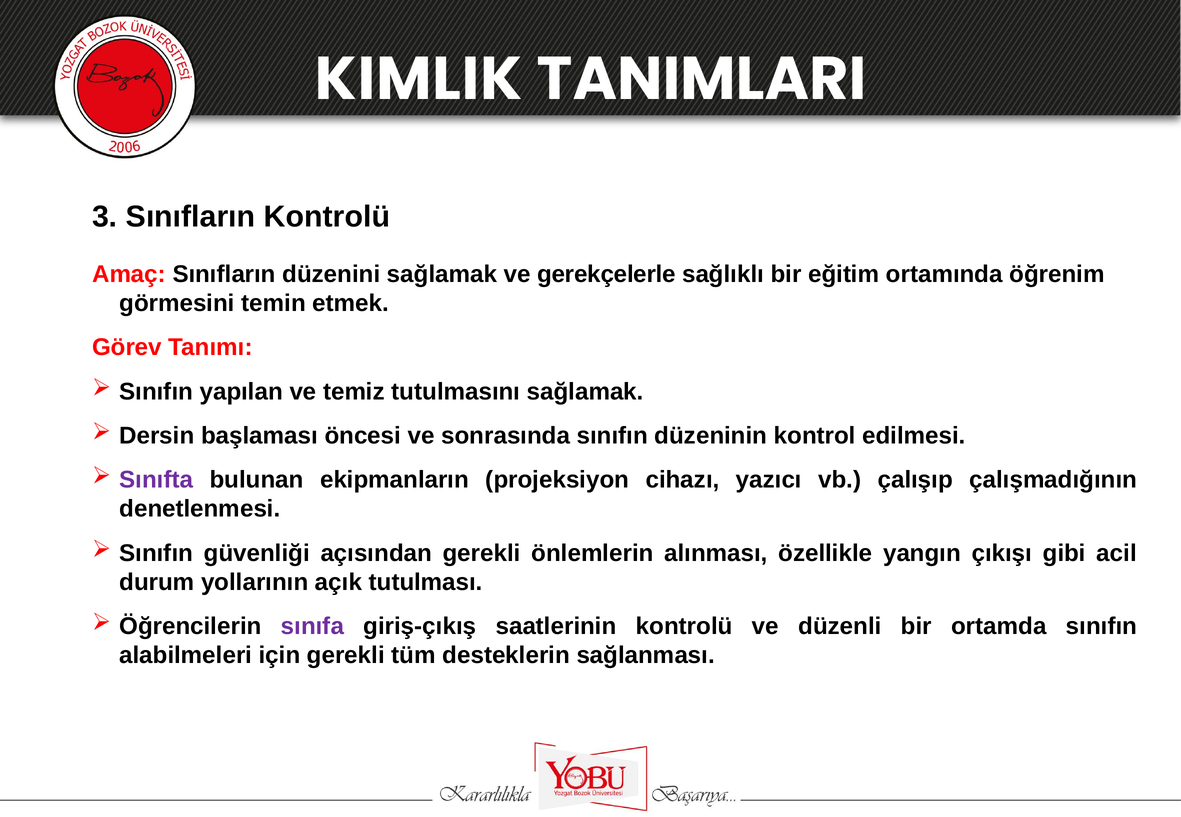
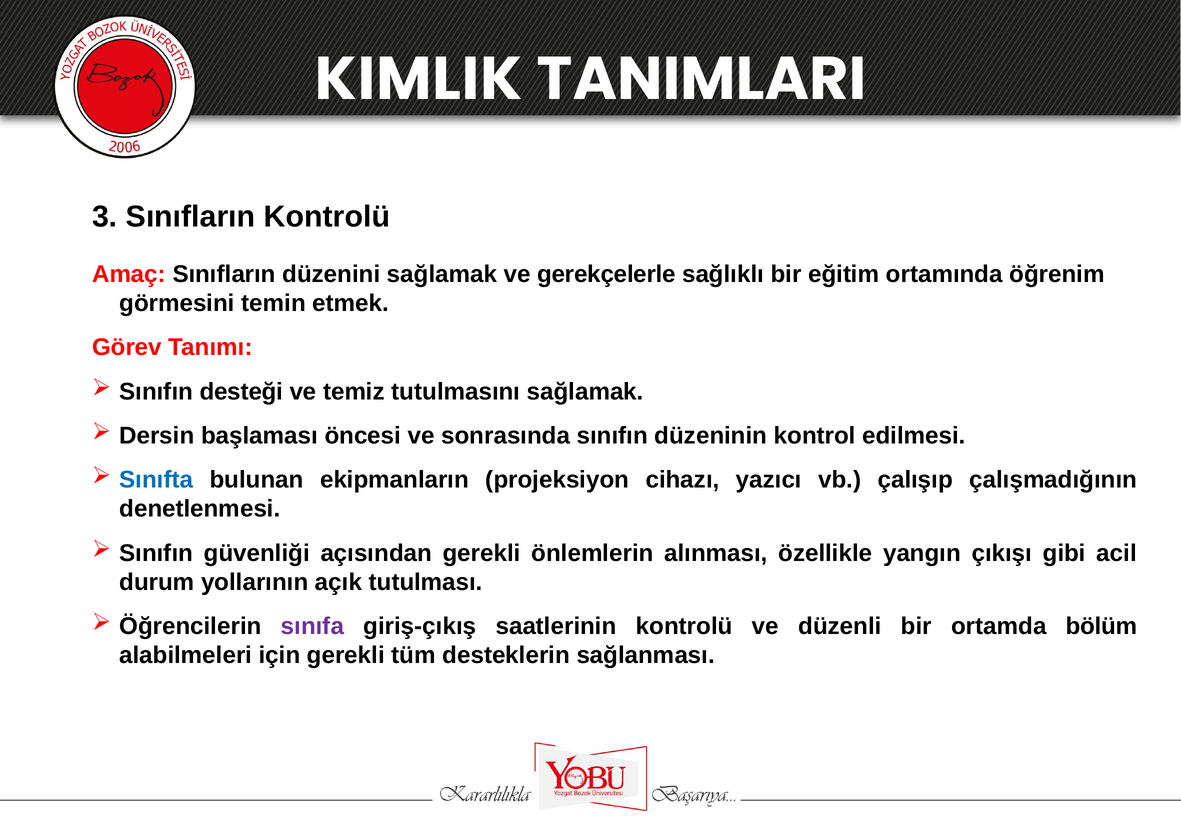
yapılan: yapılan -> desteği (241, 392)
Sınıfta colour: purple -> blue (156, 480)
ortamda sınıfın: sınıfın -> bölüm (1102, 627)
